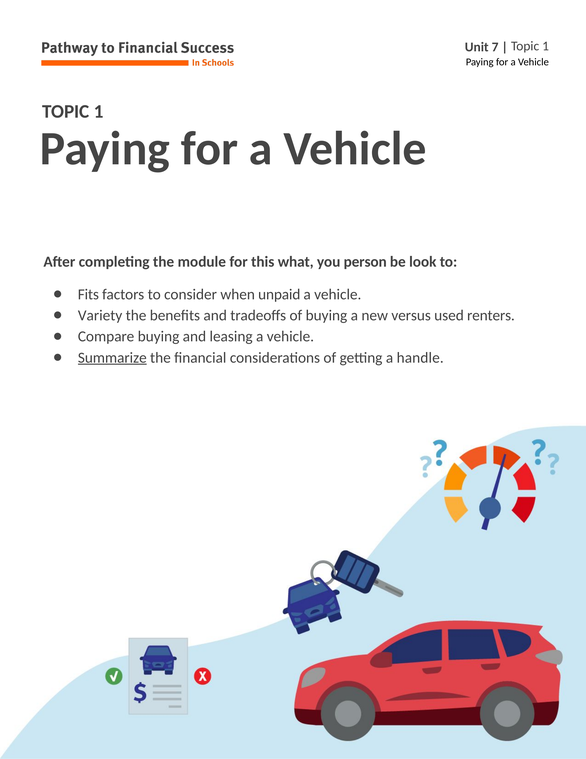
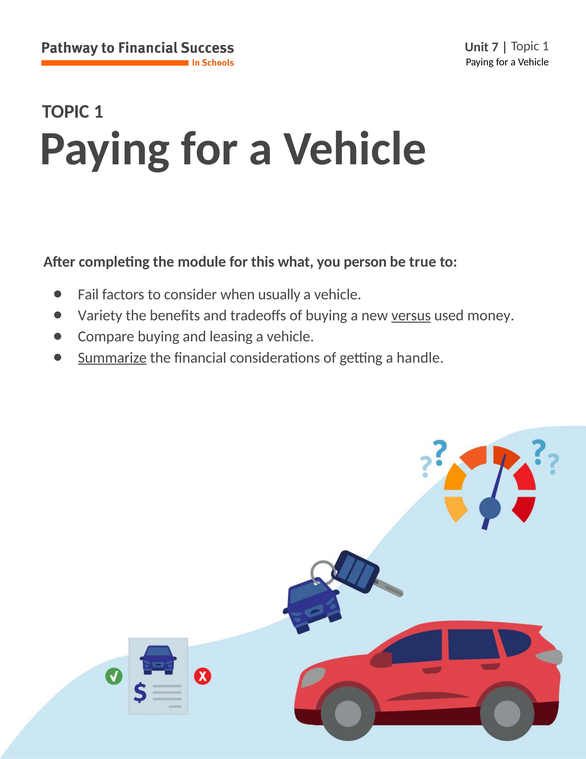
look: look -> true (423, 262)
Fits: Fits -> Fail (88, 294)
unpaid: unpaid -> usually (279, 294)
versus underline: none -> present (411, 315)
renters: renters -> money (491, 315)
